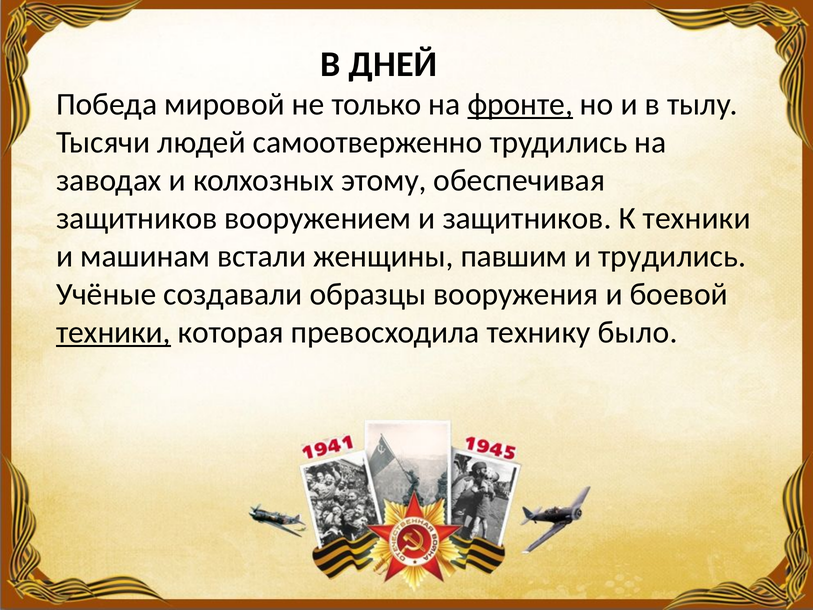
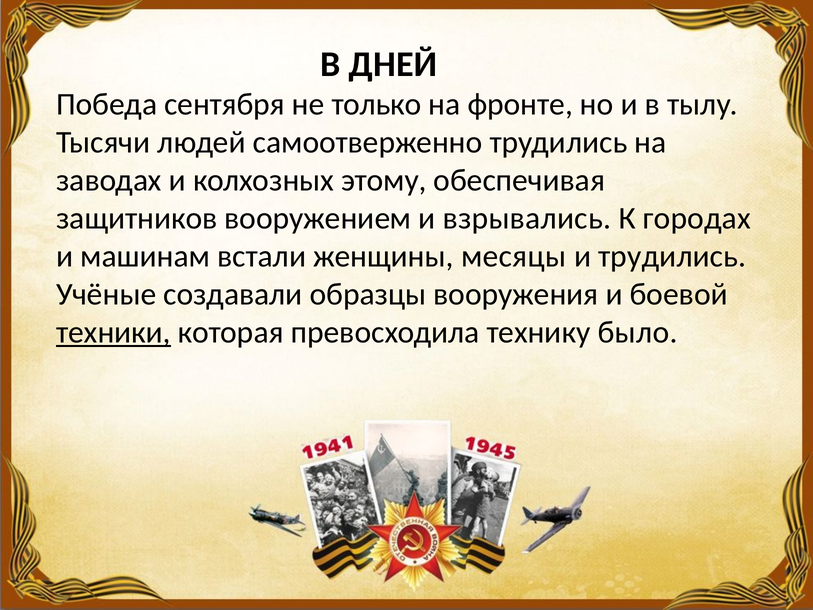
мировой: мировой -> сентября (225, 104)
фронте underline: present -> none (520, 104)
и защитников: защитников -> взрывались (527, 218)
К техники: техники -> городах (697, 218)
павшим: павшим -> месяцы (514, 256)
